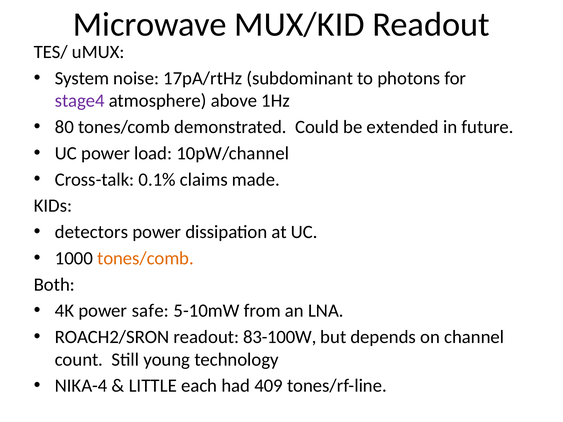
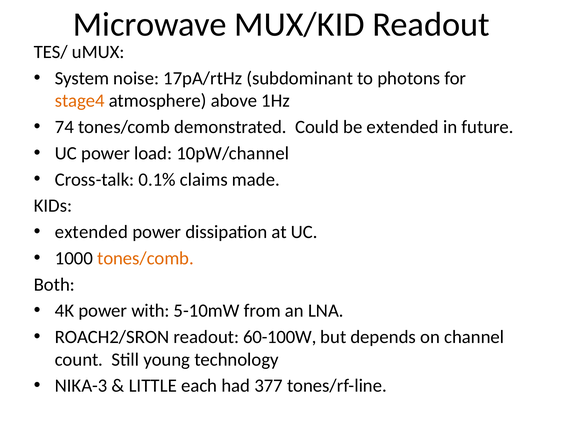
stage4 colour: purple -> orange (80, 101)
80: 80 -> 74 (64, 127)
detectors: detectors -> extended (91, 232)
safe: safe -> with (150, 311)
83-100W: 83-100W -> 60-100W (280, 337)
NIKA-4: NIKA-4 -> NIKA-3 (81, 386)
409: 409 -> 377 (269, 386)
